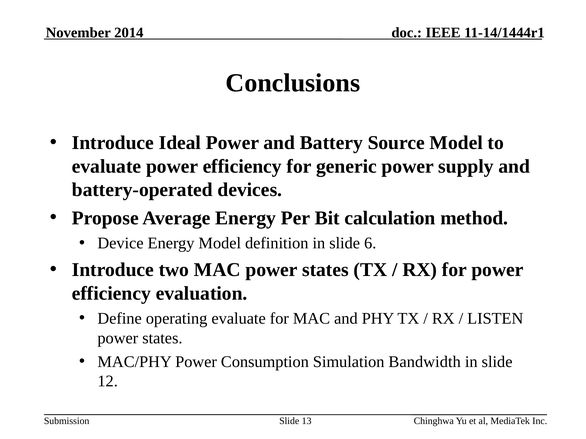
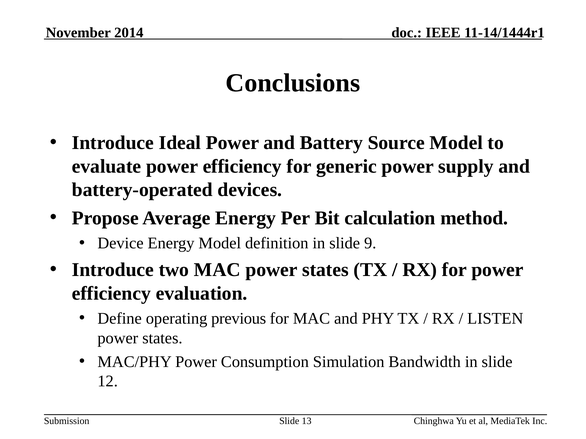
6: 6 -> 9 (370, 244)
operating evaluate: evaluate -> previous (239, 319)
